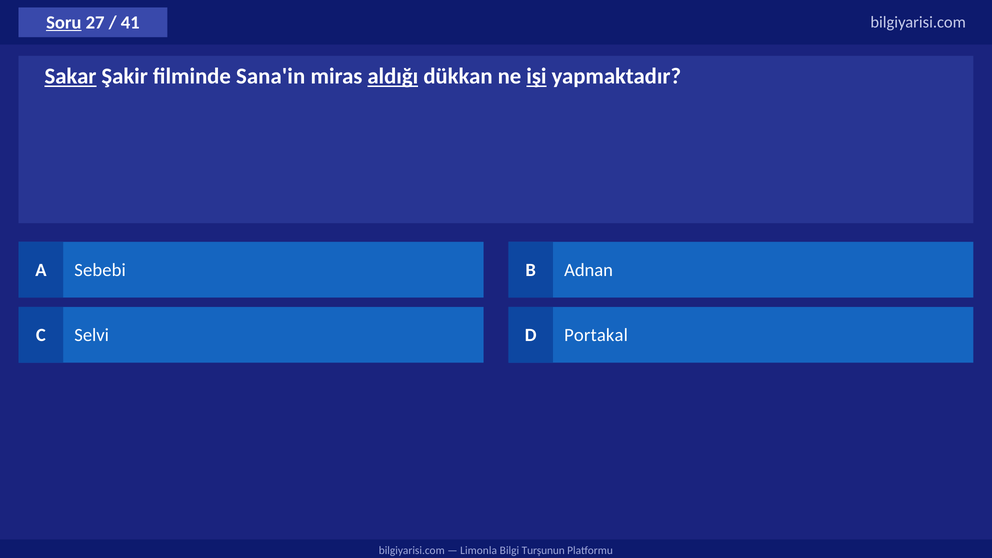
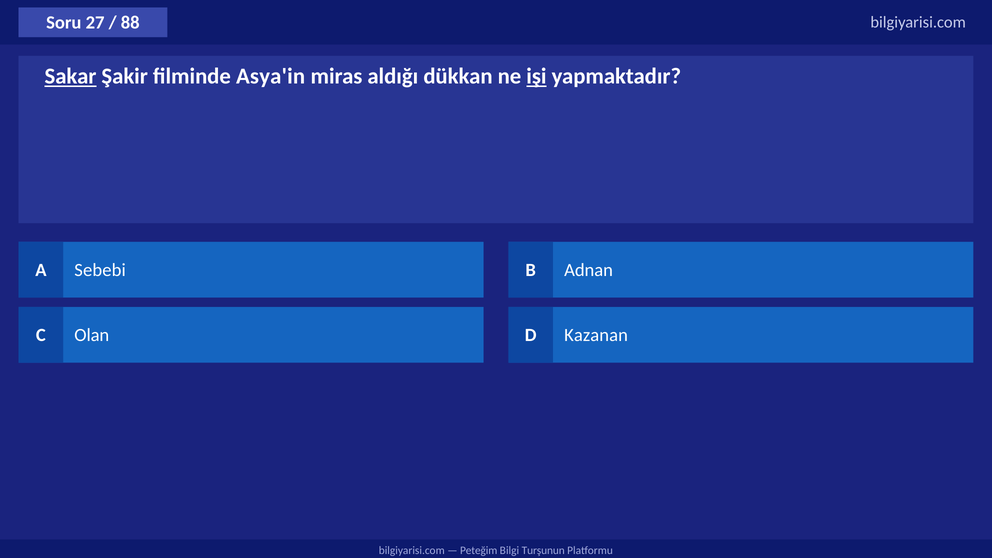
Soru underline: present -> none (64, 23)
41: 41 -> 88 (130, 23)
Sana'in: Sana'in -> Asya'in (271, 76)
aldığı underline: present -> none (393, 76)
Selvi: Selvi -> Olan (92, 335)
Portakal: Portakal -> Kazanan (596, 335)
Limonla: Limonla -> Peteğim (479, 550)
